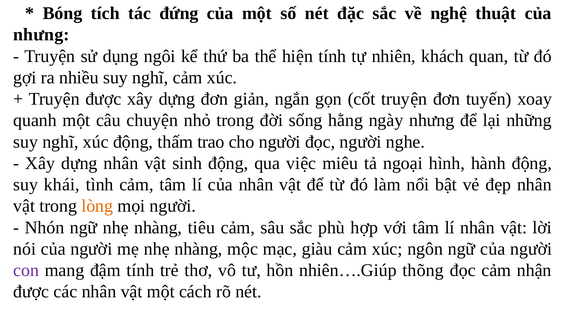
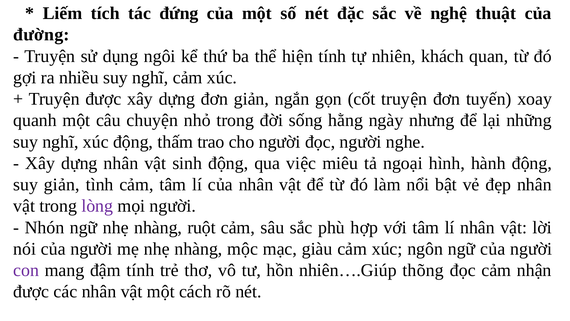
Bóng: Bóng -> Liếm (62, 13)
nhưng: nhưng -> đường (41, 35)
suy khái: khái -> giản (62, 184)
lòng colour: orange -> purple (97, 206)
tiêu: tiêu -> ruột (202, 227)
